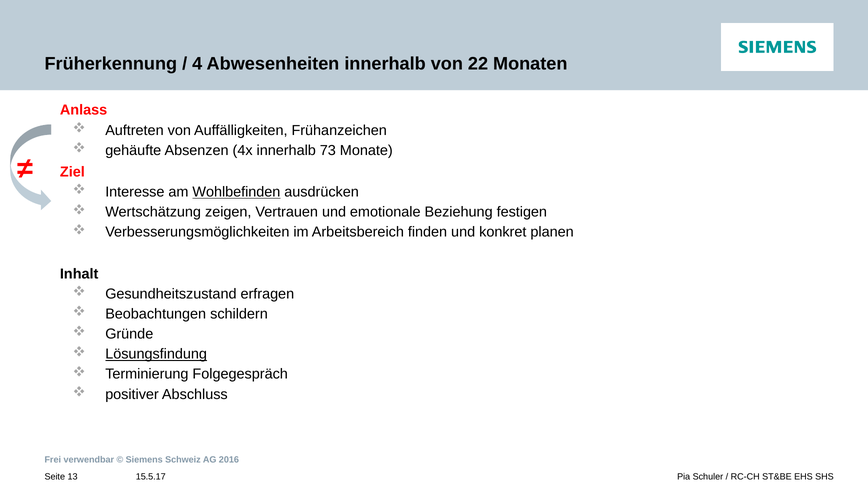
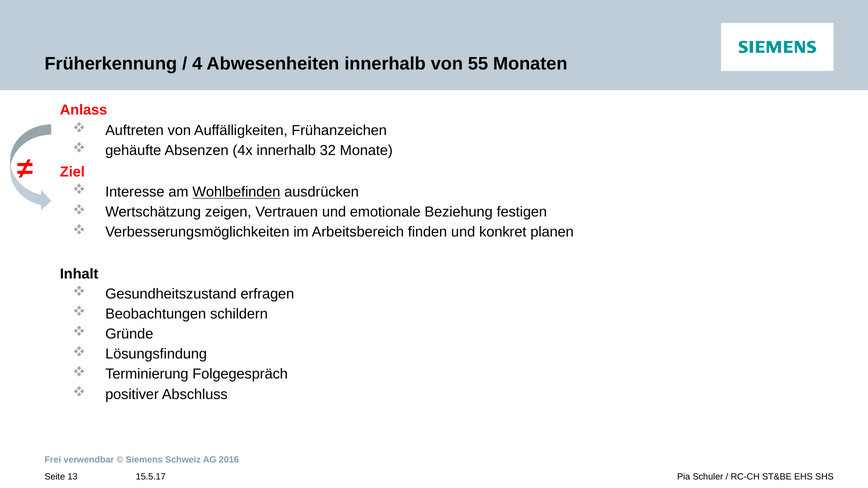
22: 22 -> 55 (478, 64)
73: 73 -> 32 (328, 150)
Lösungsfindung underline: present -> none (156, 354)
